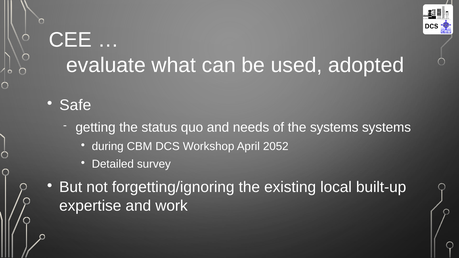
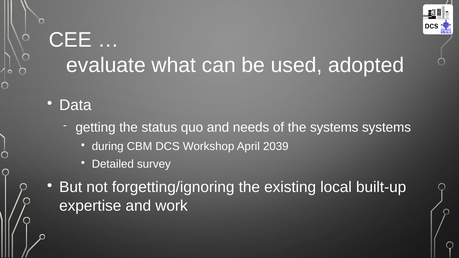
Safe: Safe -> Data (75, 105)
2052: 2052 -> 2039 (276, 146)
